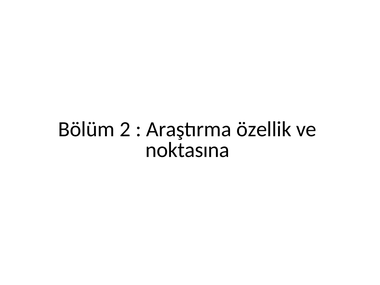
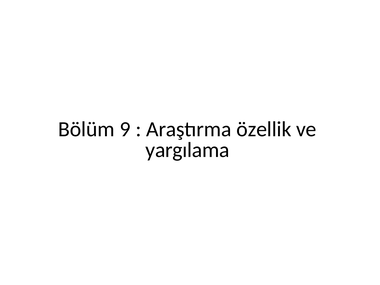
2: 2 -> 9 (125, 129)
noktasına: noktasına -> yargılama (187, 150)
